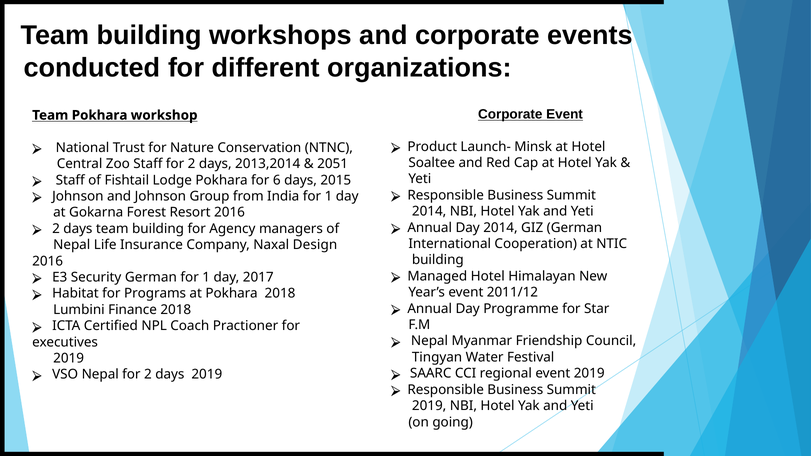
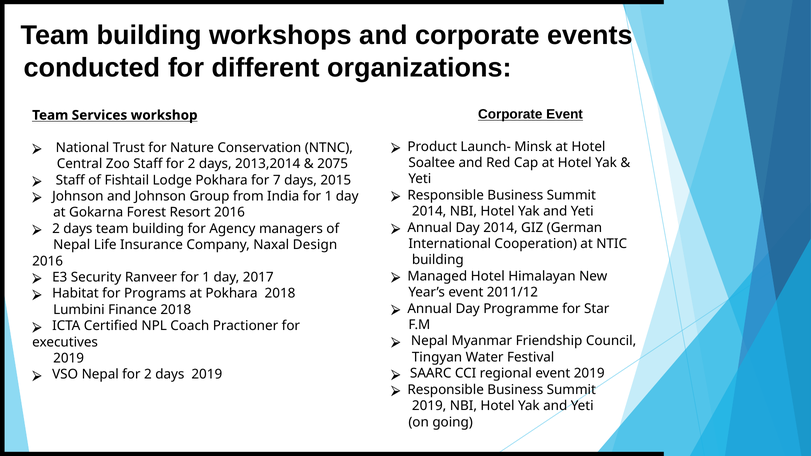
Team Pokhara: Pokhara -> Services (99, 115)
2051: 2051 -> 2075 (333, 164)
6: 6 -> 7 (277, 180)
Security German: German -> Ranveer (151, 277)
